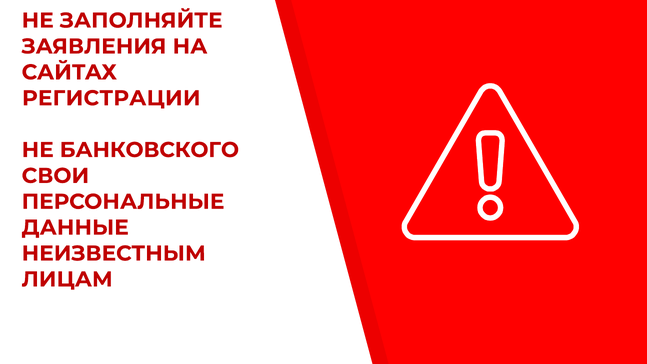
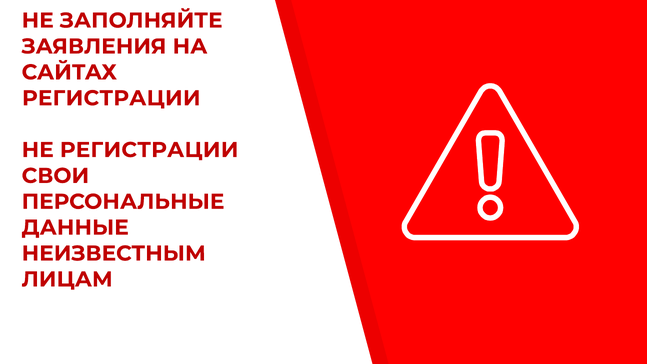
НЕ БАНКОВСКОГО: БАНКОВСКОГО -> РЕГИСТРАЦИИ (149, 150)
